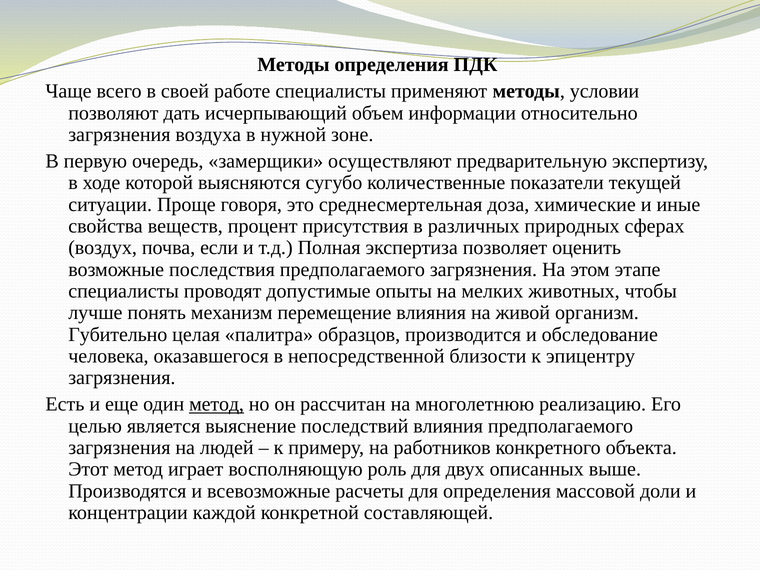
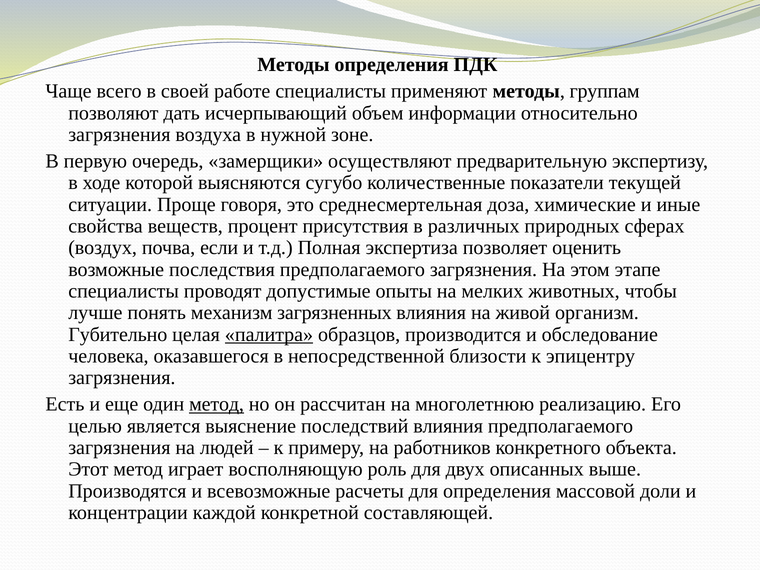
условии: условии -> группам (605, 91)
перемещение: перемещение -> загрязненных (334, 313)
палитра underline: none -> present (269, 334)
